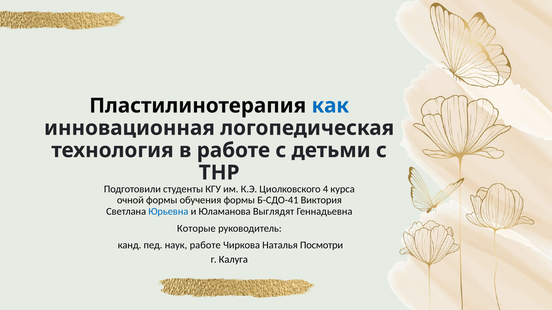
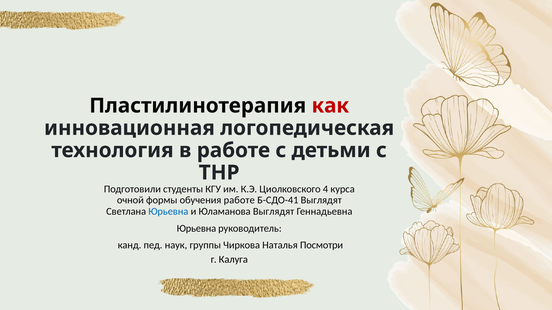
как colour: blue -> red (330, 106)
обучения формы: формы -> работе (239, 201)
Б-СДО-41 Виктория: Виктория -> Выглядят (321, 201)
Которые: Которые -> Юрьевна (196, 229)
наук работе: работе -> группы (205, 246)
